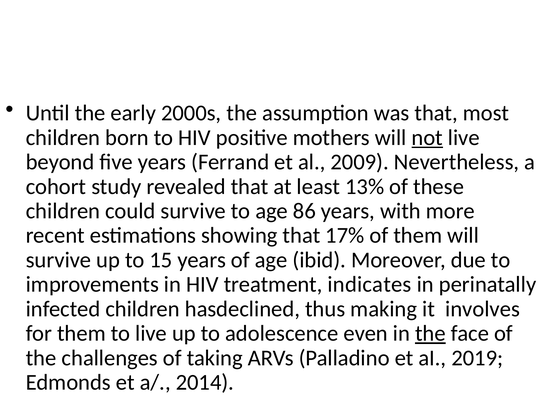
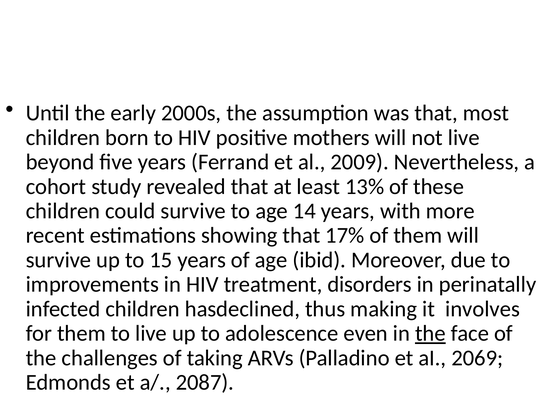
not underline: present -> none (427, 137)
86: 86 -> 14 (304, 211)
indicates: indicates -> disorders (370, 284)
2019: 2019 -> 2069 (477, 357)
2014: 2014 -> 2087 (205, 382)
